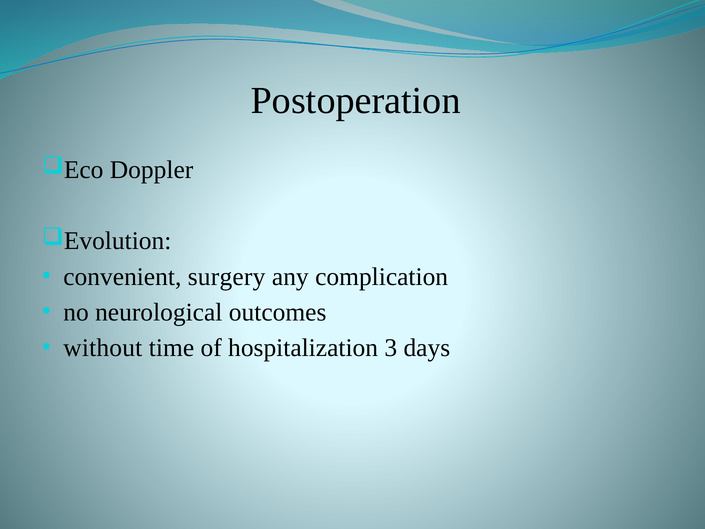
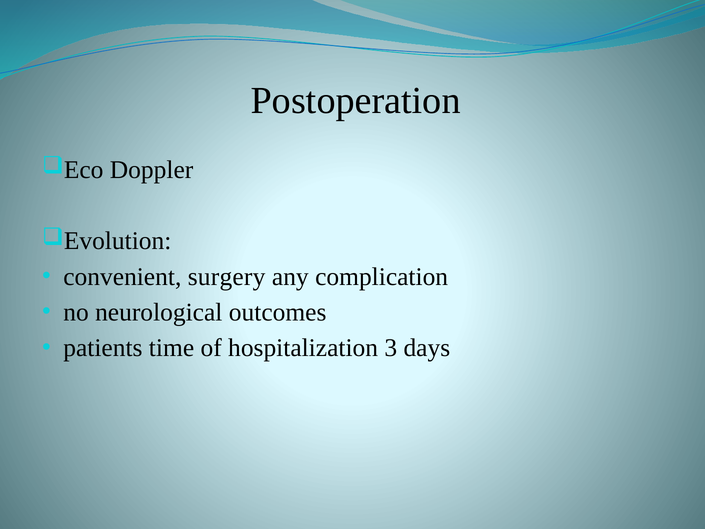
without: without -> patients (103, 348)
